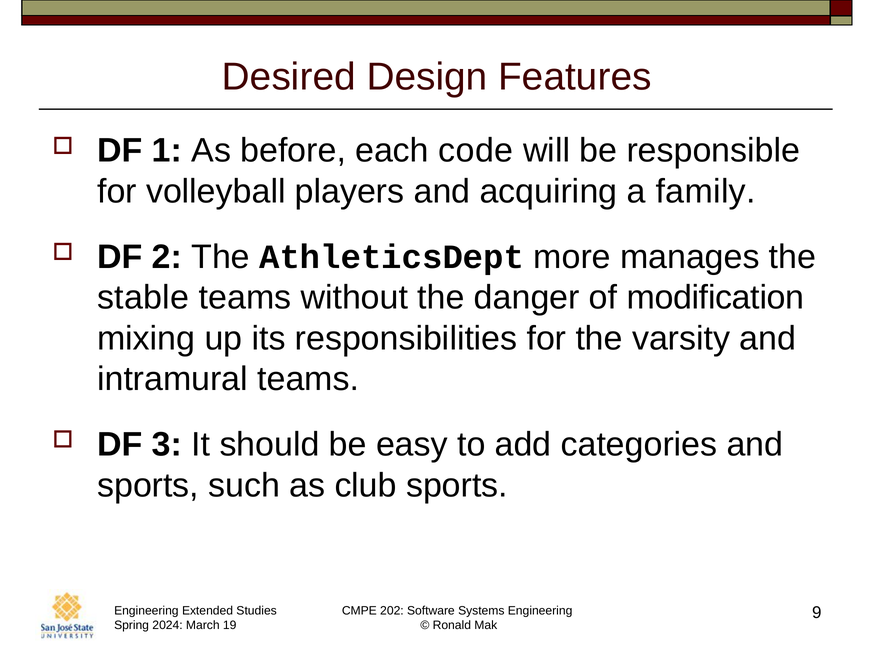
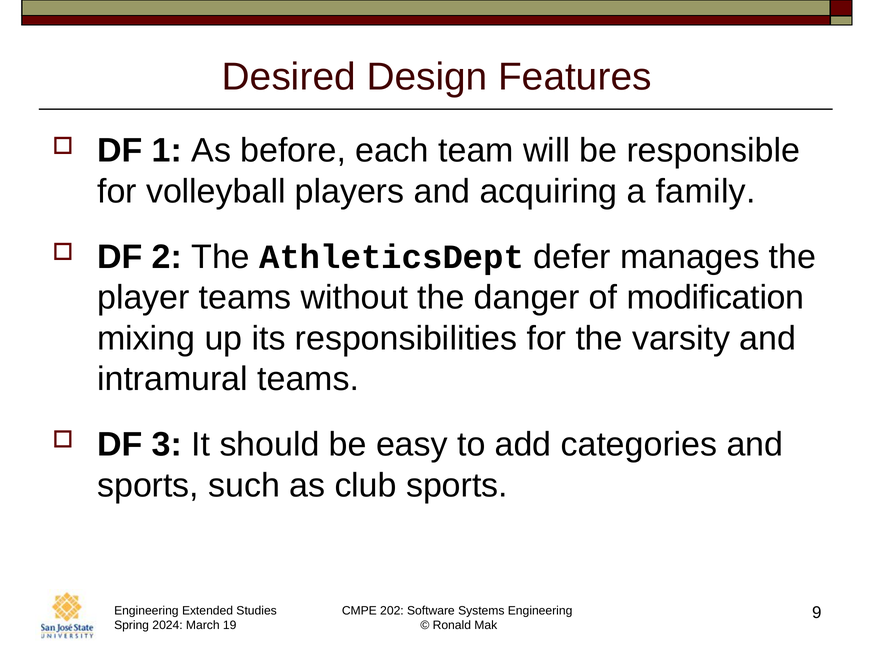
code: code -> team (476, 151)
more: more -> defer (572, 257)
stable: stable -> player (143, 298)
